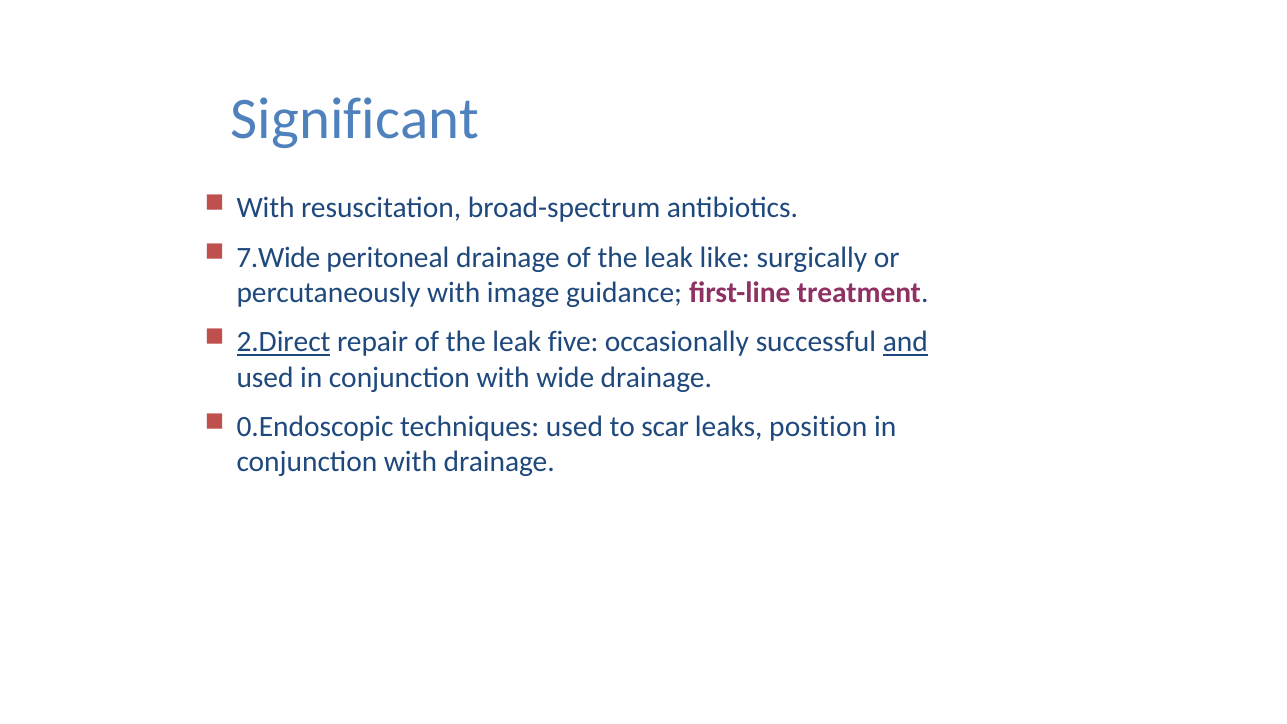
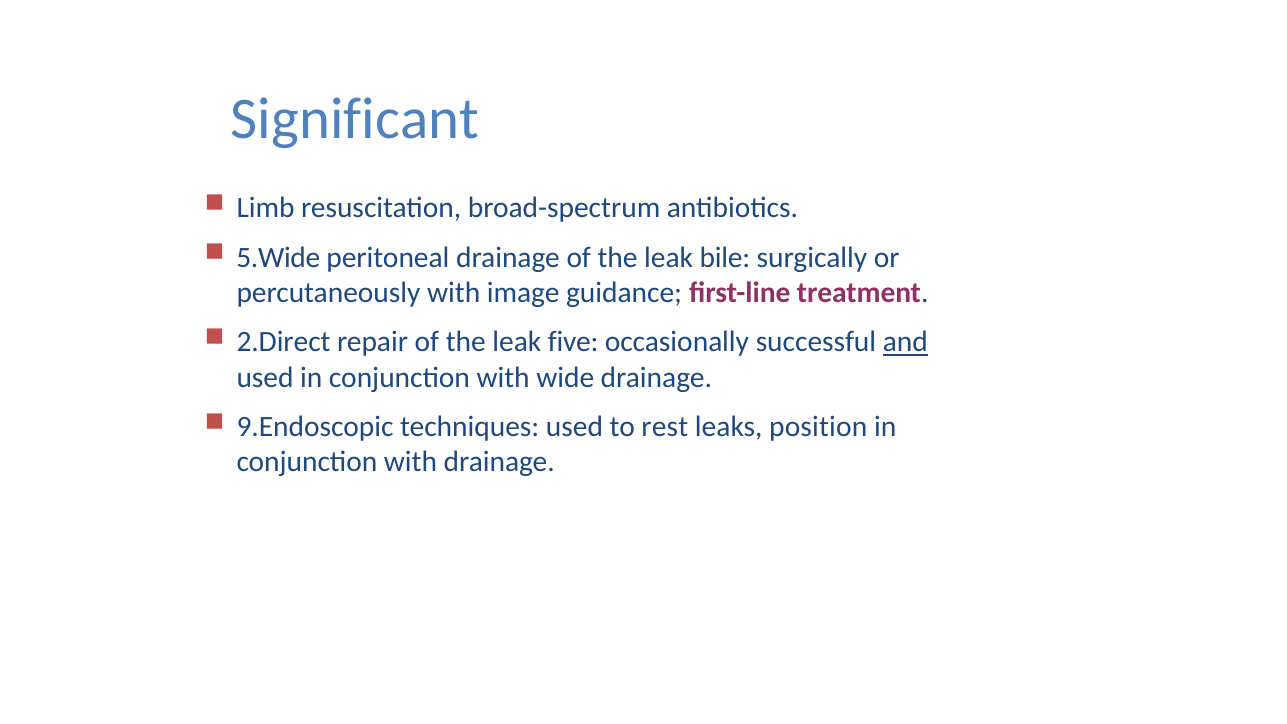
With: With -> Limb (266, 208)
7.Wide: 7.Wide -> 5.Wide (278, 257)
like: like -> bile (725, 257)
2.Direct underline: present -> none (284, 342)
0.Endoscopic: 0.Endoscopic -> 9.Endoscopic (315, 427)
scar: scar -> rest (665, 427)
